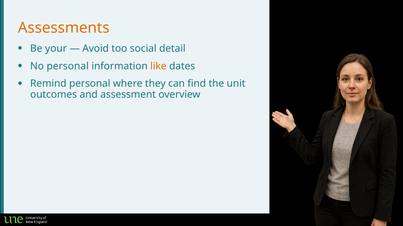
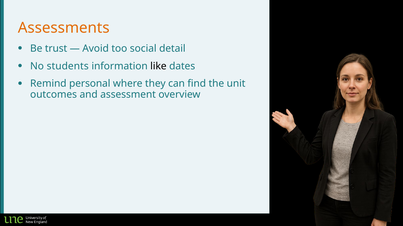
your: your -> trust (56, 49)
No personal: personal -> students (68, 66)
like colour: orange -> black (158, 66)
